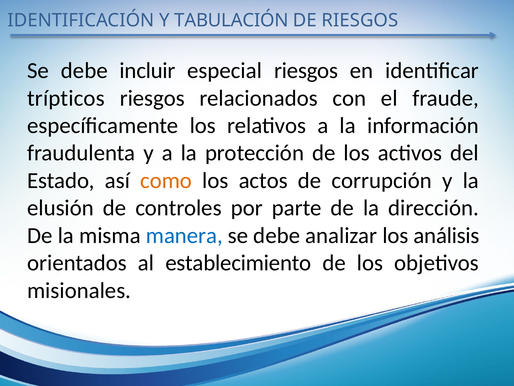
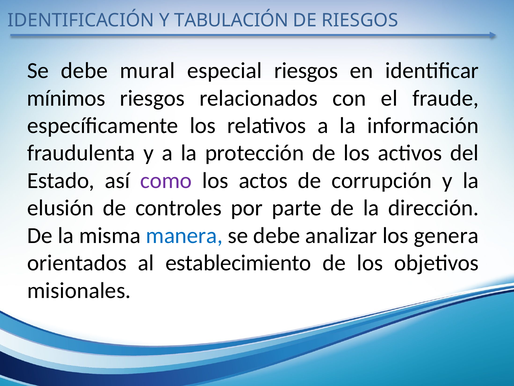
incluir: incluir -> mural (147, 71)
trípticos: trípticos -> mínimos (66, 98)
como colour: orange -> purple (166, 180)
análisis: análisis -> genera (446, 235)
